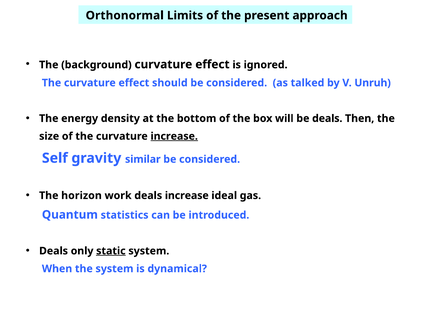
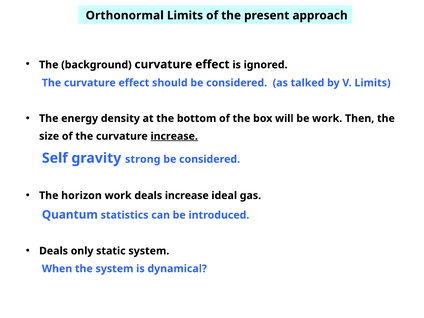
V Unruh: Unruh -> Limits (373, 83)
be deals: deals -> work (327, 118)
similar: similar -> strong (143, 159)
static underline: present -> none (111, 251)
